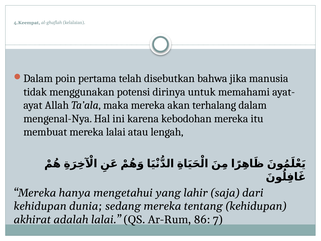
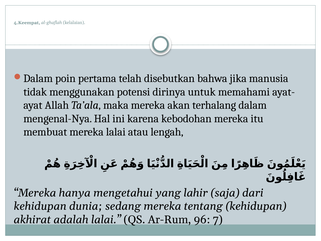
86: 86 -> 96 (202, 219)
